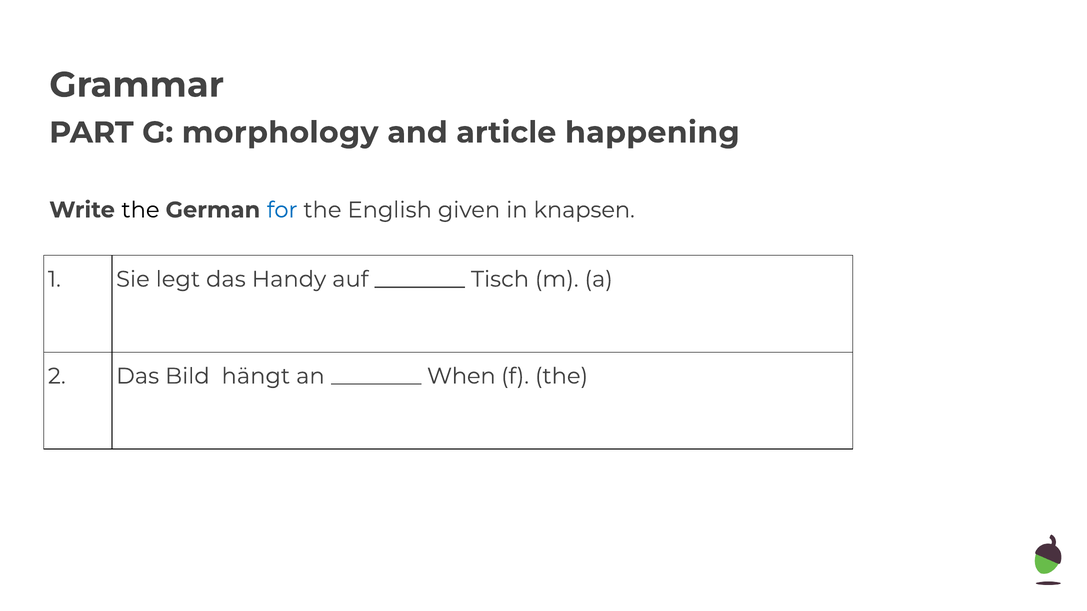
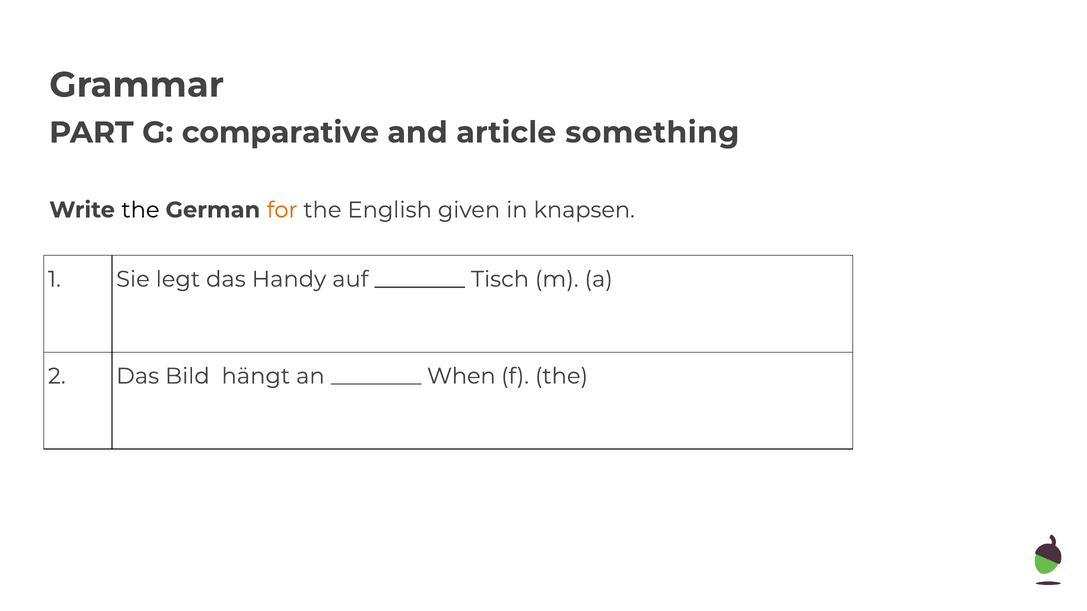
morphology: morphology -> comparative (280, 133)
happening: happening -> something (652, 133)
for colour: blue -> orange (282, 210)
